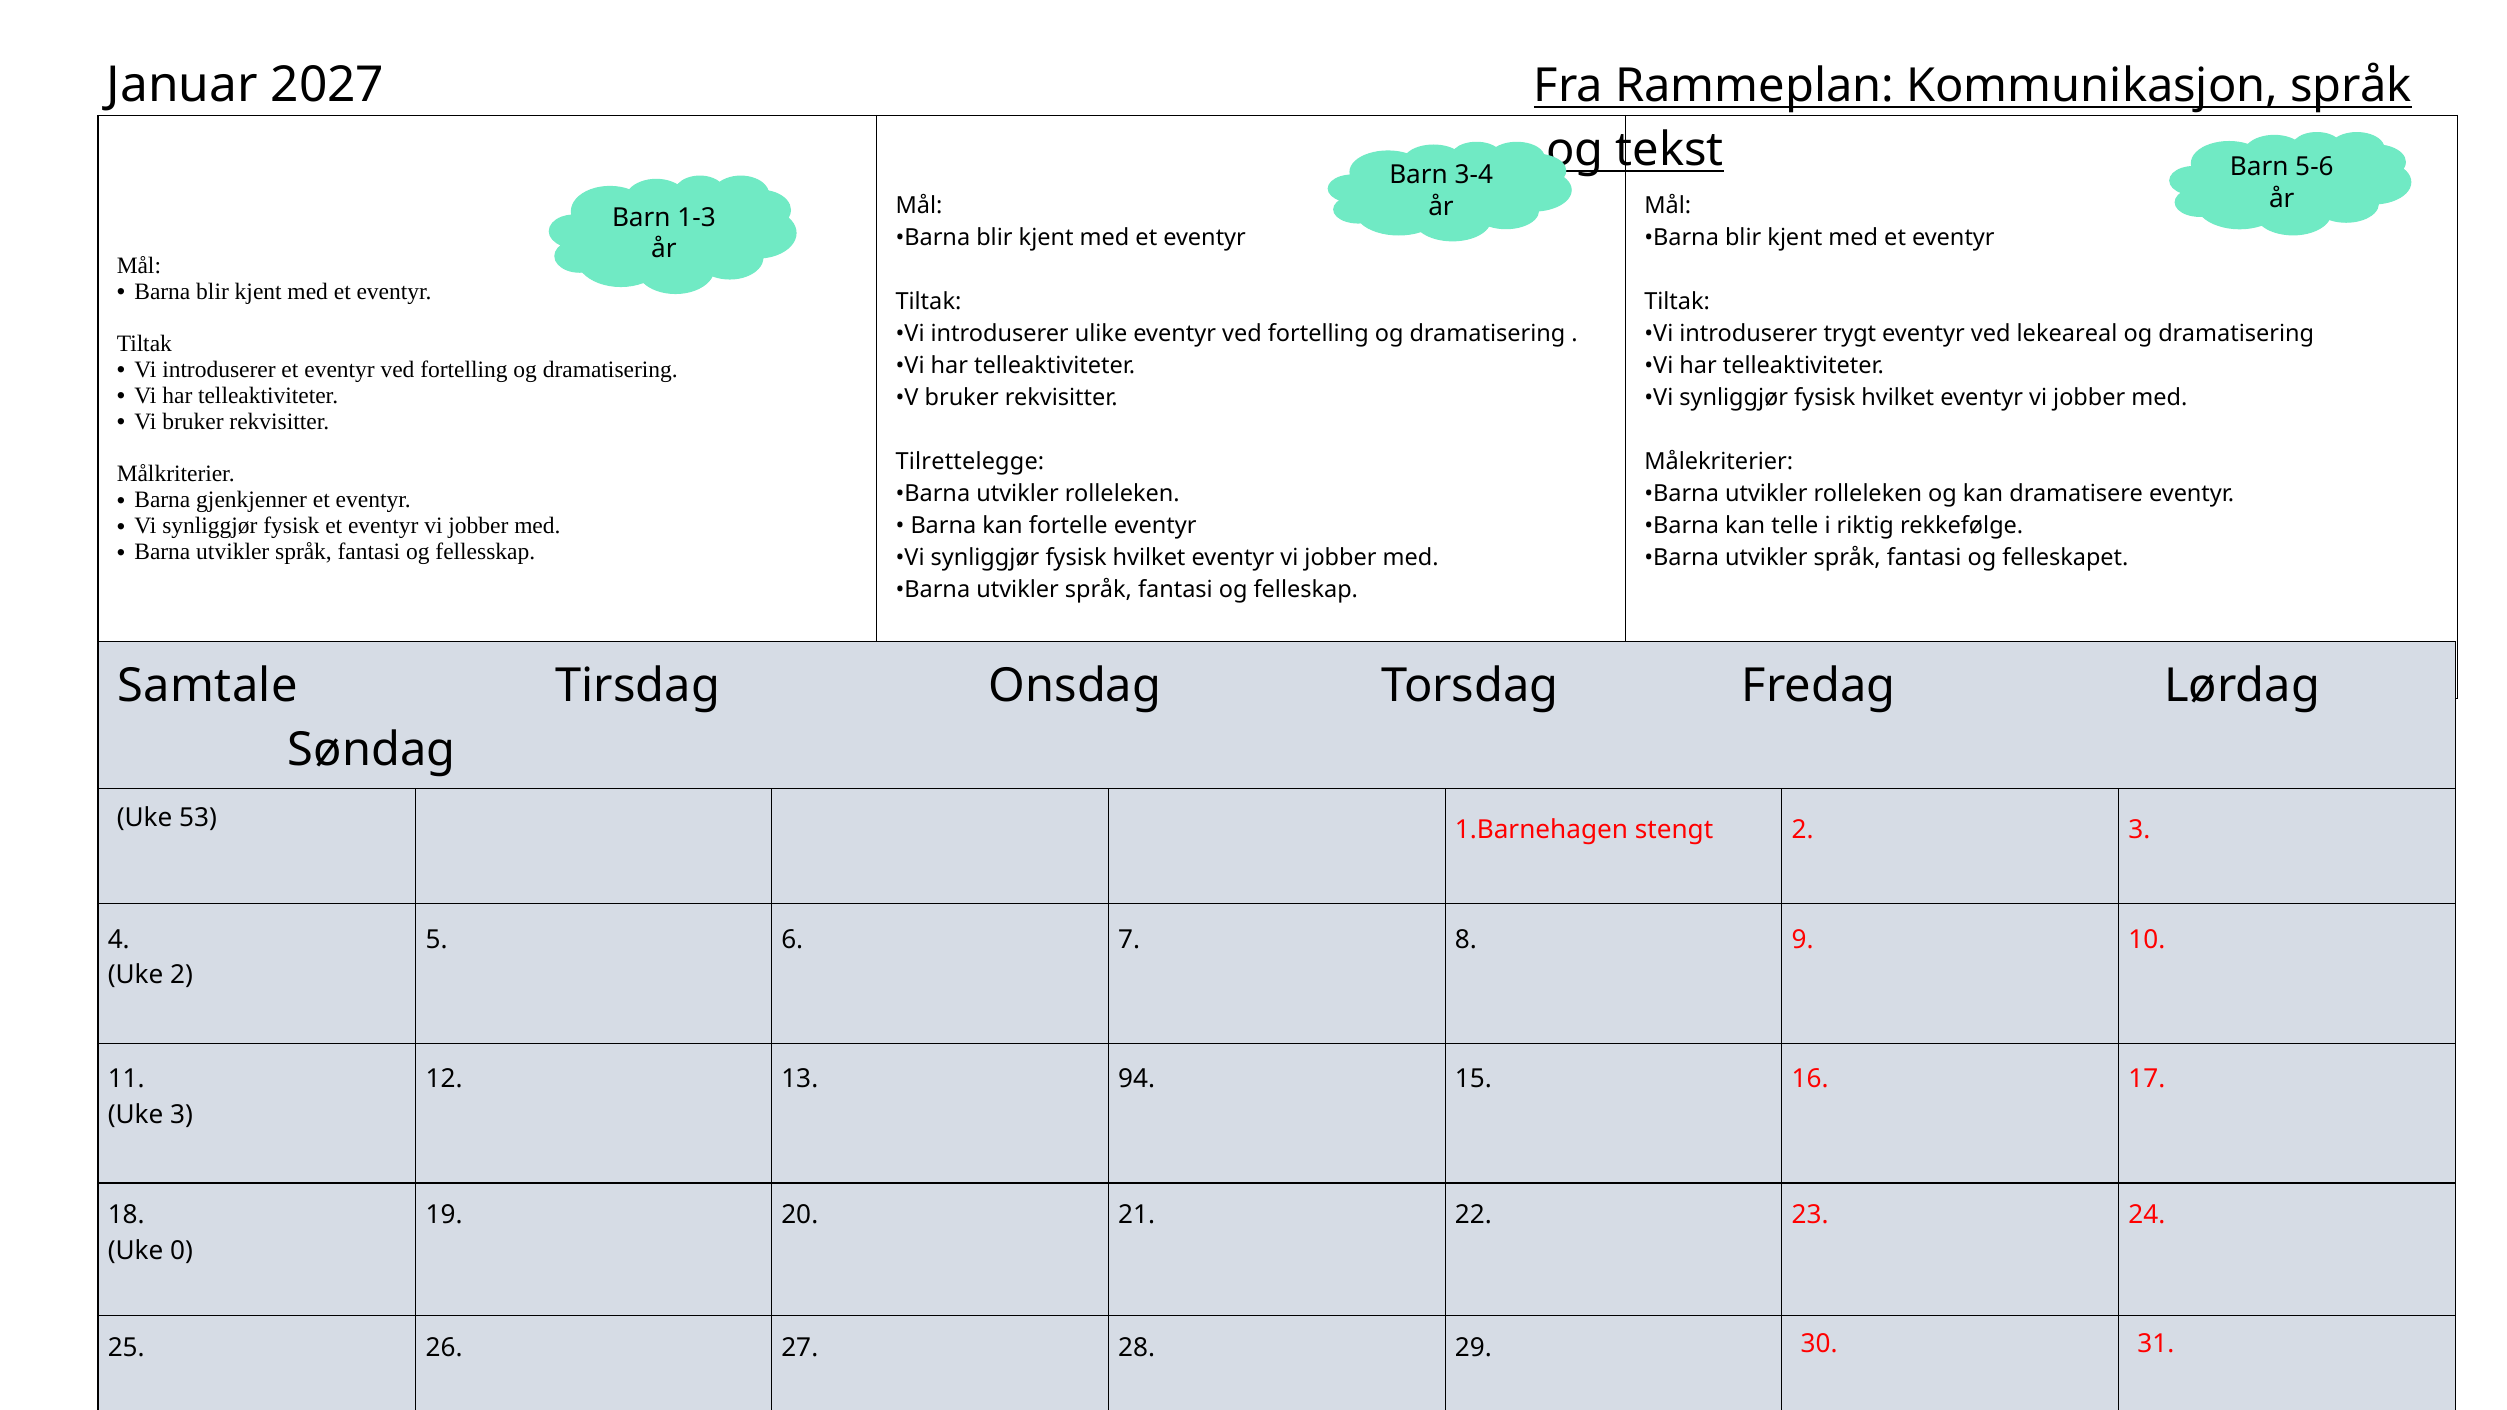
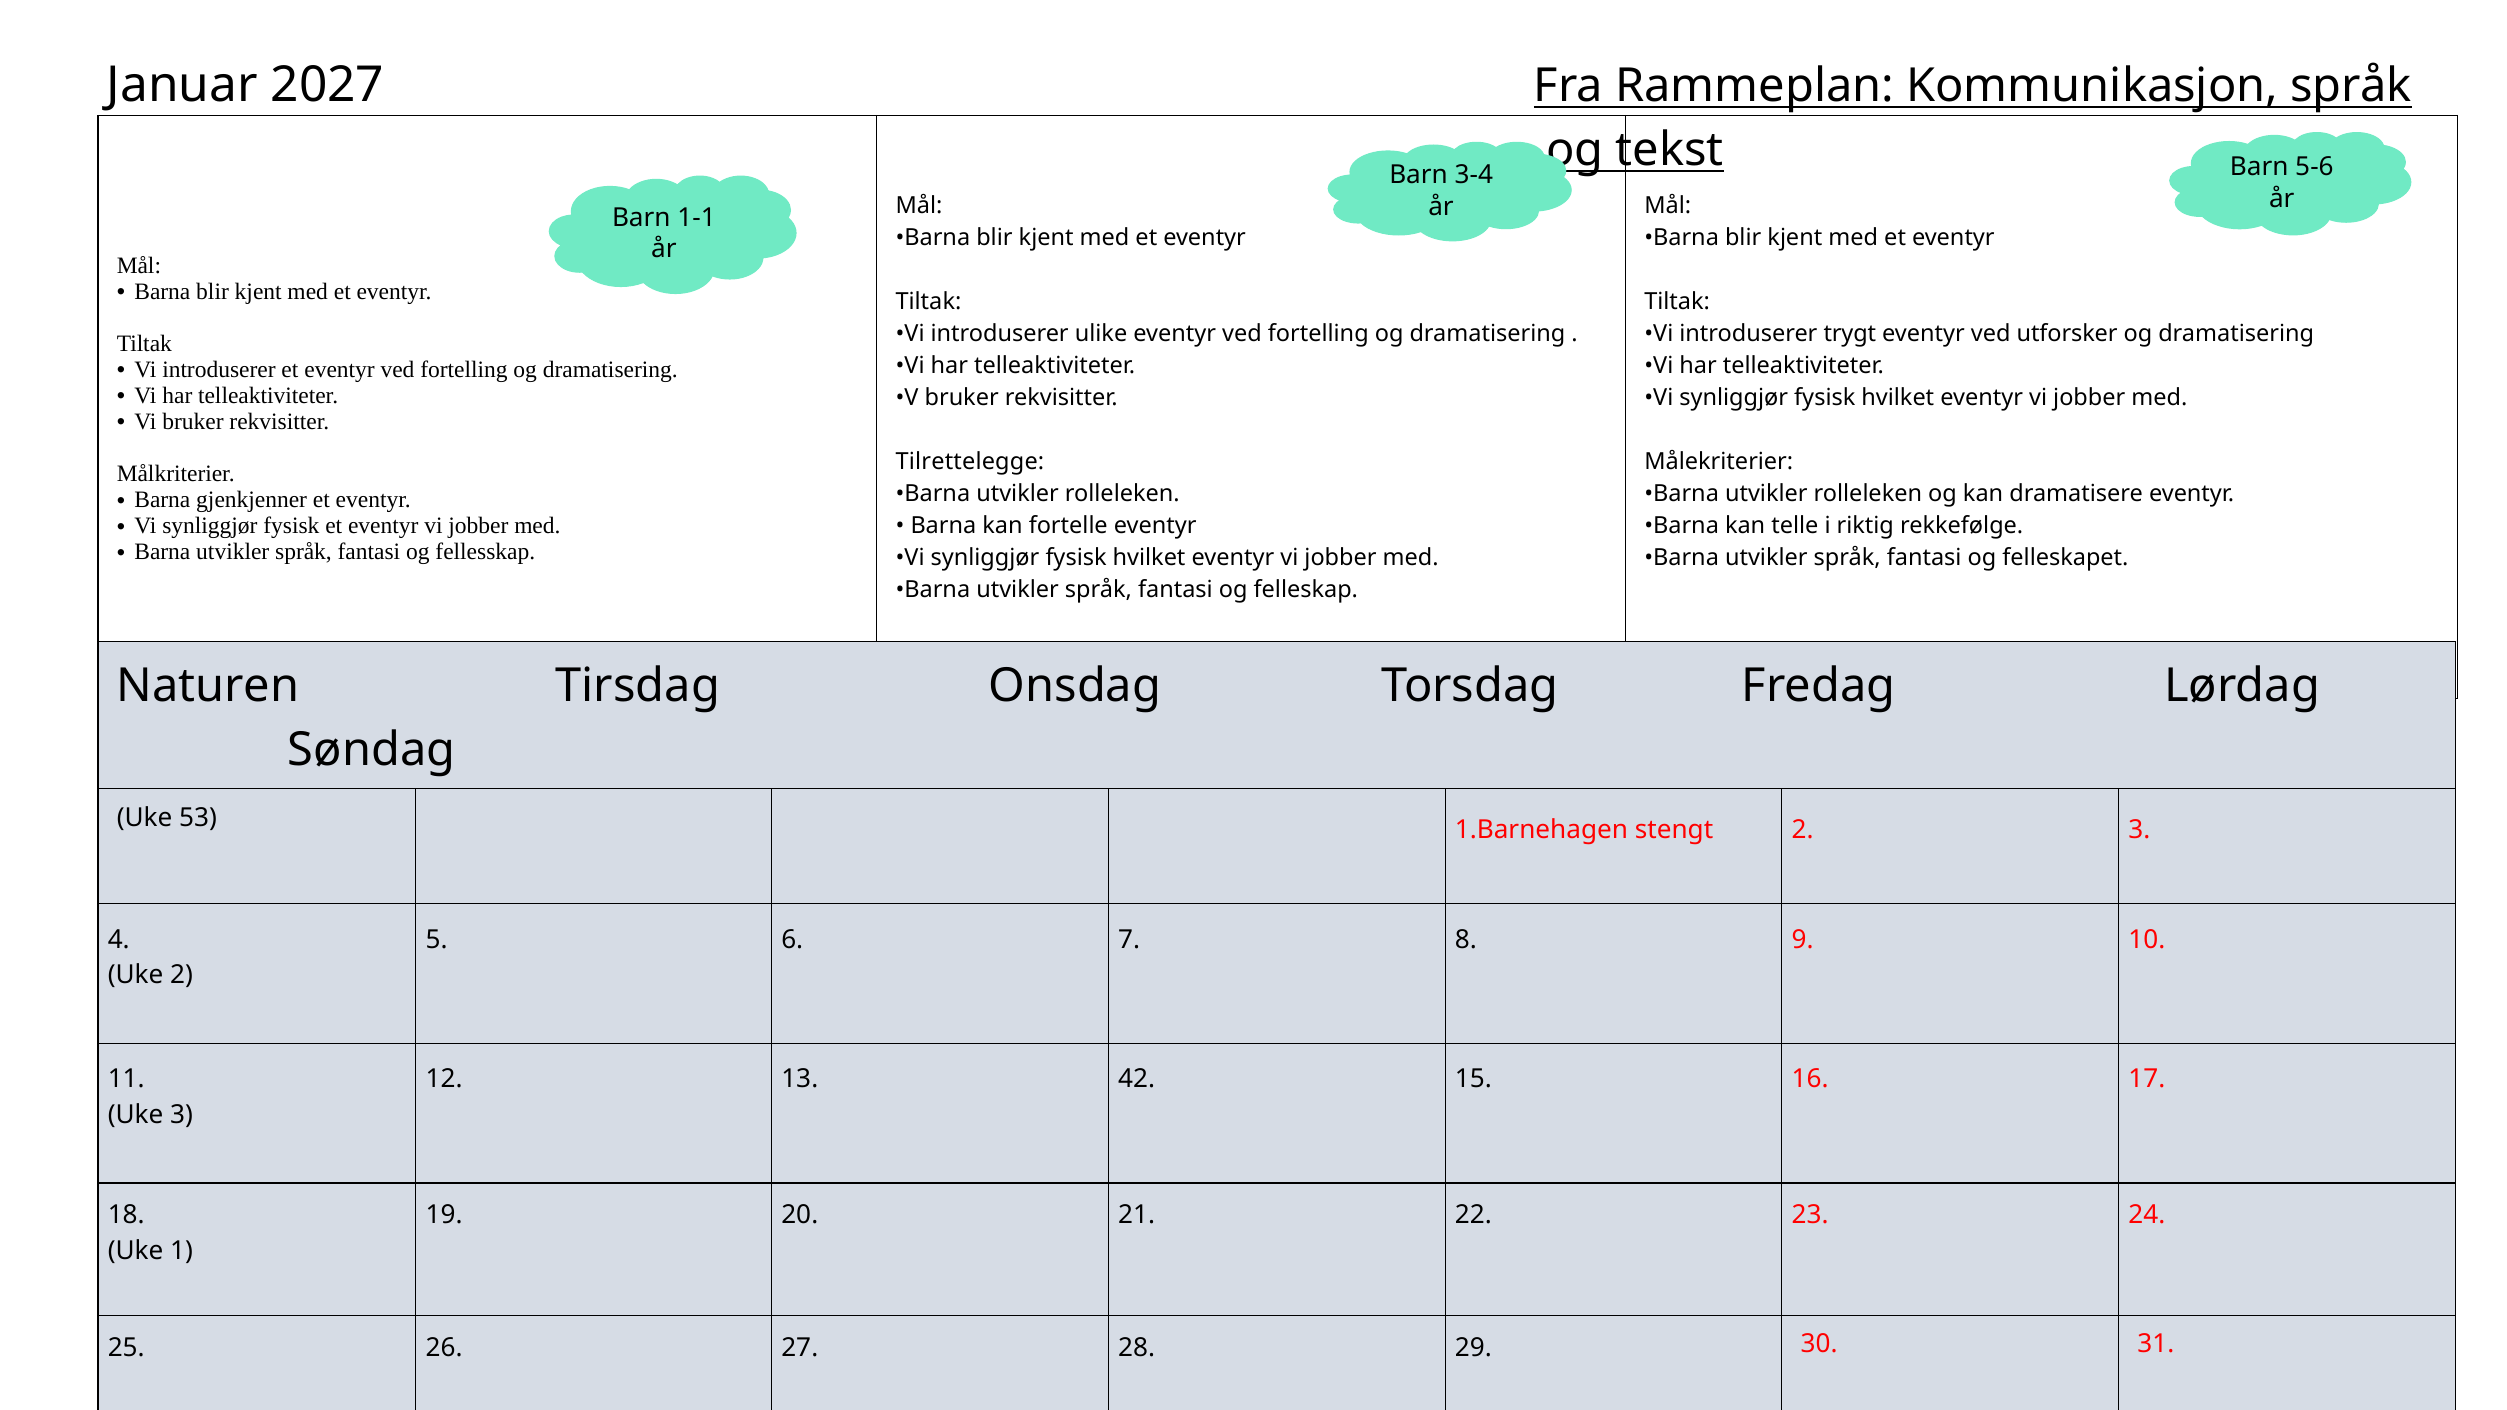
1-3: 1-3 -> 1-1 (697, 218)
lekeareal: lekeareal -> utforsker (2067, 334)
Samtale: Samtale -> Naturen (208, 686)
94: 94 -> 42 (1137, 1079)
0: 0 -> 1 (182, 1251)
